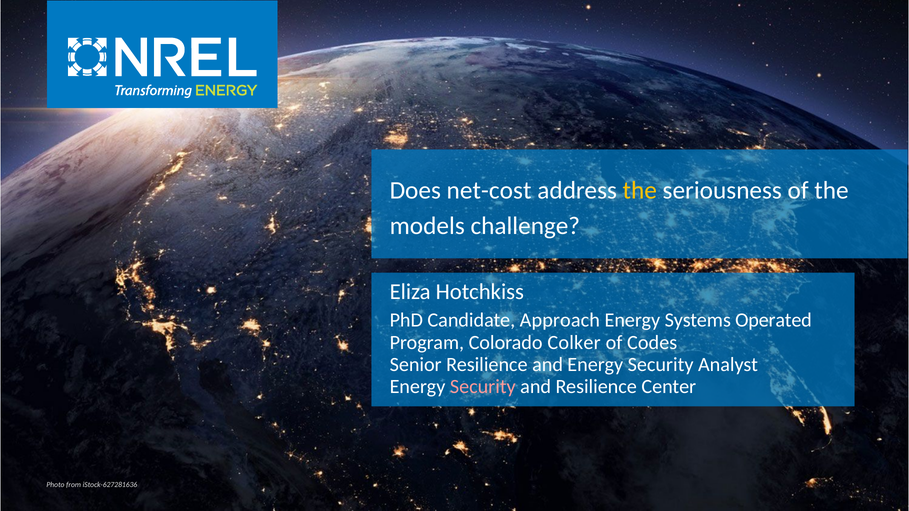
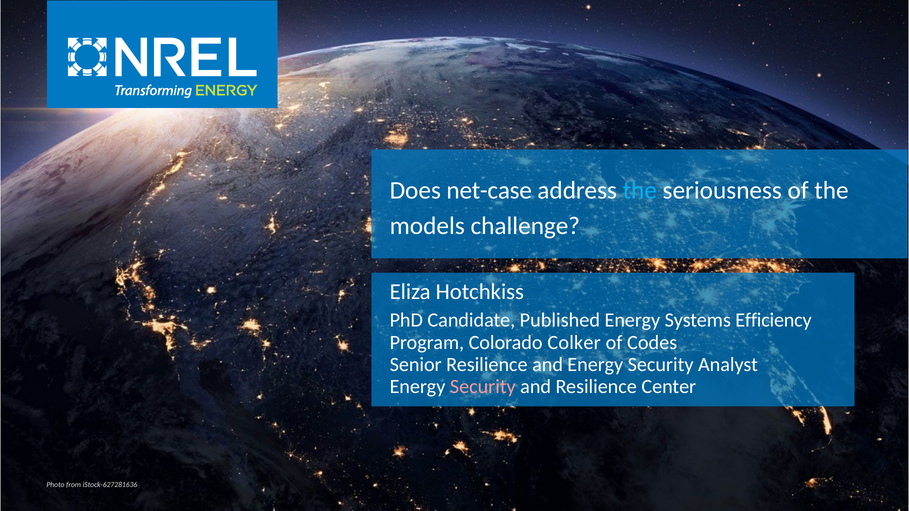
net-cost: net-cost -> net-case (489, 191)
the colour: yellow -> light blue (640, 191)
Approach: Approach -> Published (560, 320)
Operated: Operated -> Efficiency (773, 320)
